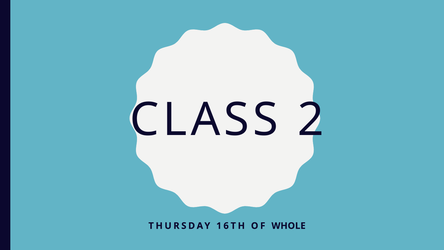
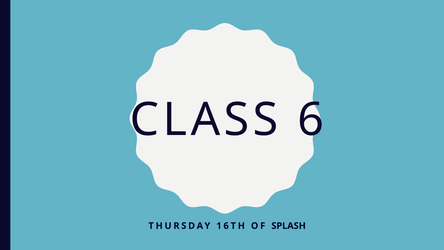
2: 2 -> 6 (311, 120)
WHOLE: WHOLE -> SPLASH (289, 226)
